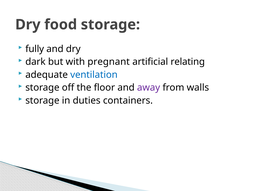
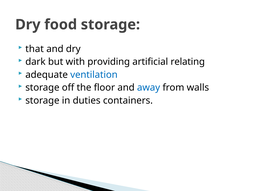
fully: fully -> that (35, 49)
pregnant: pregnant -> providing (109, 62)
away colour: purple -> blue (149, 87)
